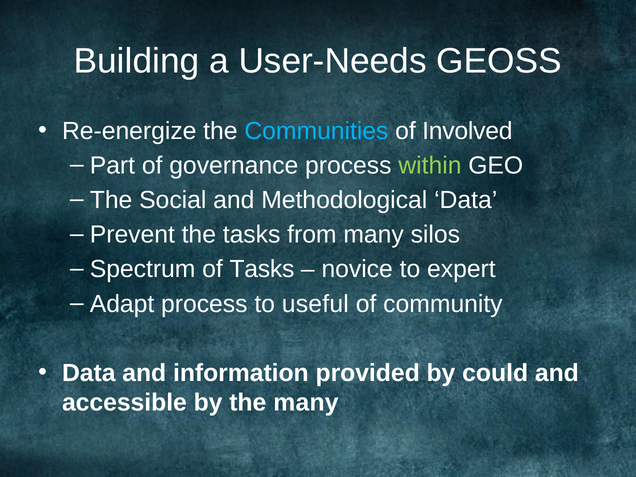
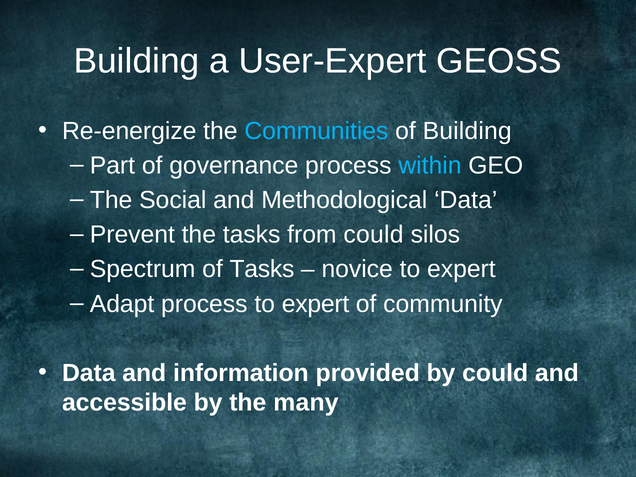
User-Needs: User-Needs -> User-Expert (333, 61)
of Involved: Involved -> Building (467, 131)
within colour: light green -> light blue (430, 166)
from many: many -> could (373, 235)
process to useful: useful -> expert (316, 304)
